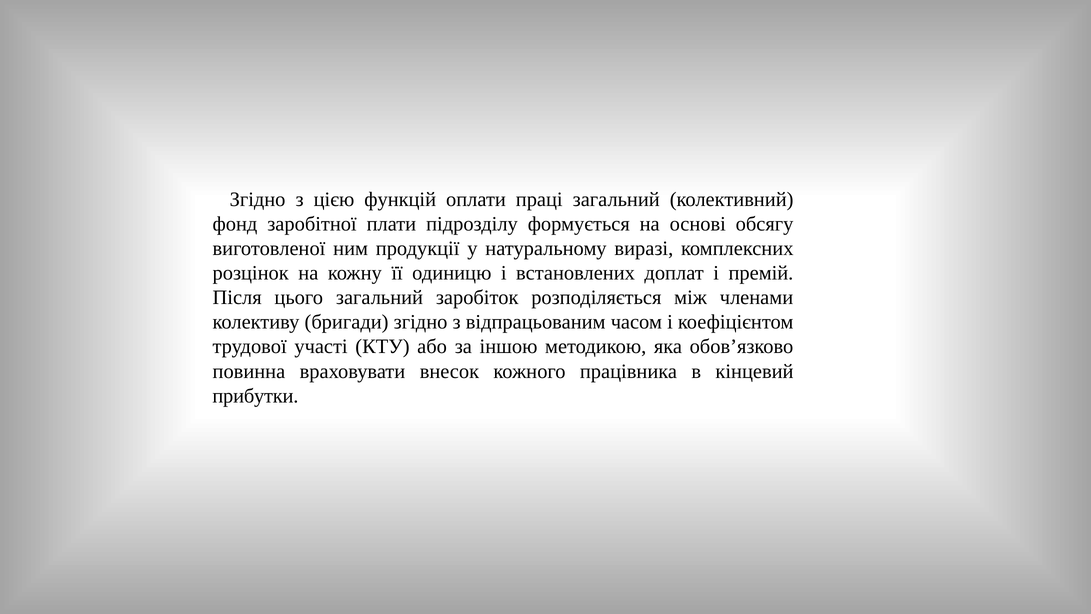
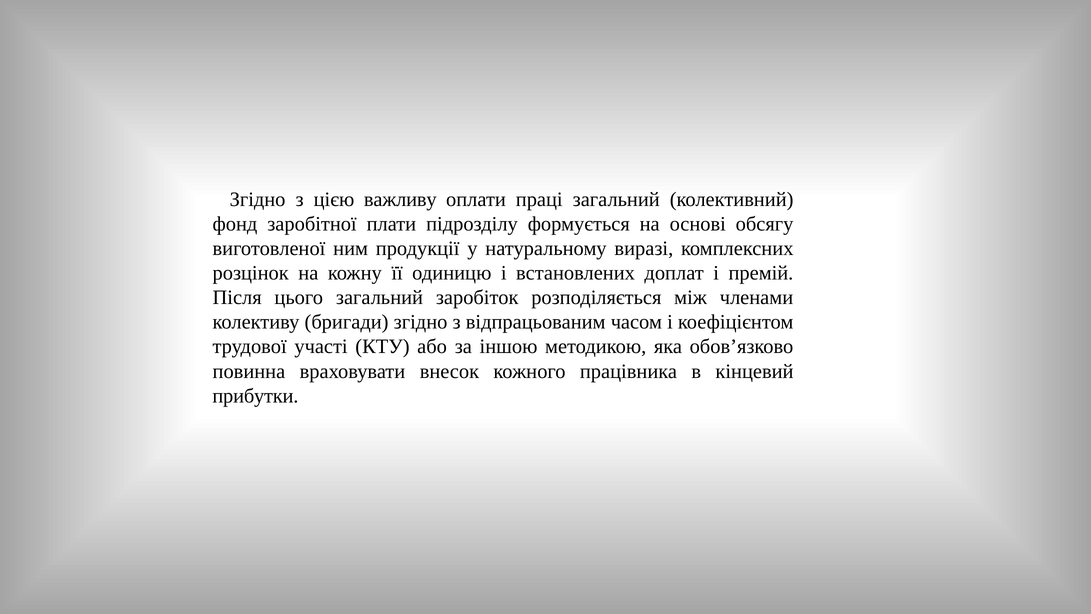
функцій: функцій -> важливу (400, 199)
